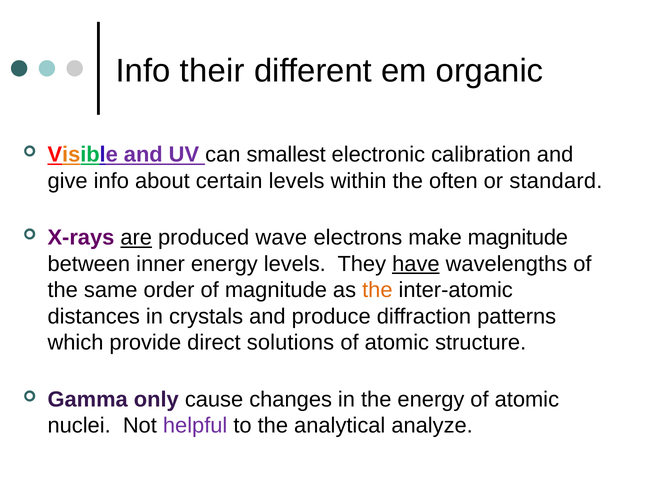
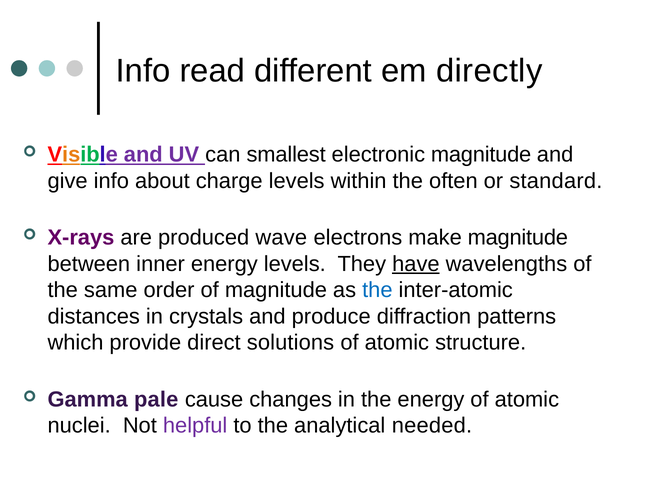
their: their -> read (212, 71)
organic: organic -> directly (489, 71)
electronic calibration: calibration -> magnitude (481, 155)
certain: certain -> charge (229, 181)
are underline: present -> none (136, 238)
the colour: orange -> blue (377, 290)
only: only -> pale (156, 400)
analyze: analyze -> needed (432, 426)
